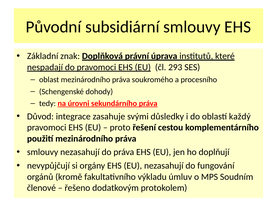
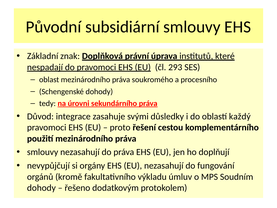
členové: členové -> dohody (41, 188)
